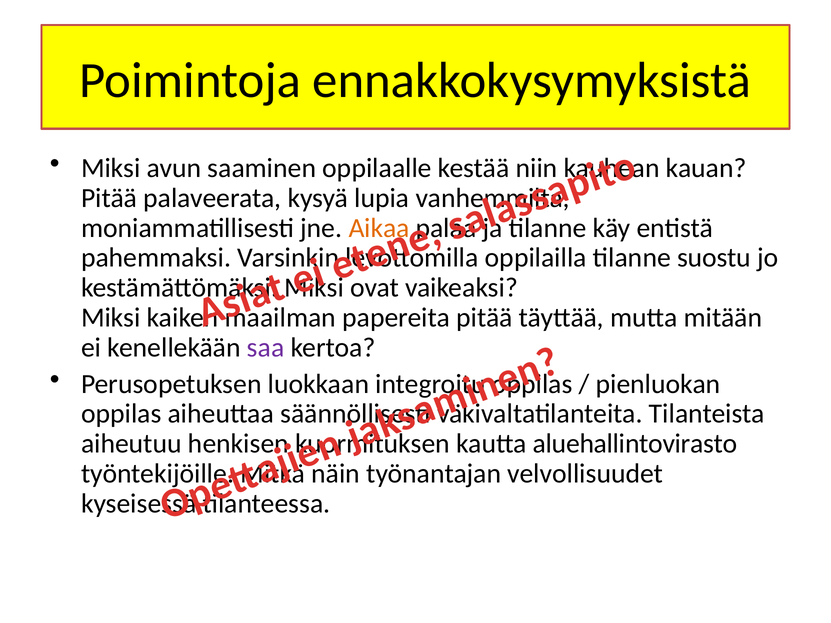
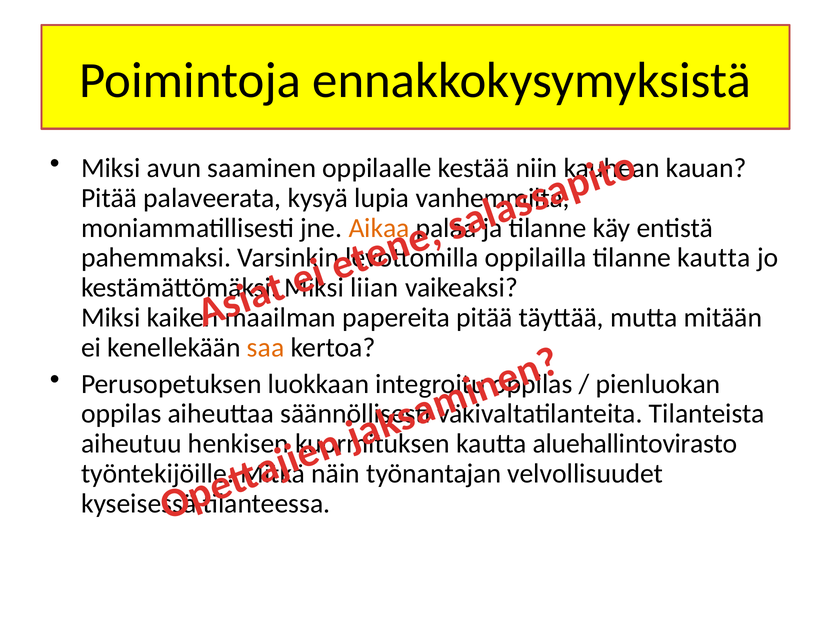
tilanne suostu: suostu -> kautta (714, 258)
ovat: ovat -> liian (374, 288)
saa colour: purple -> orange (266, 348)
